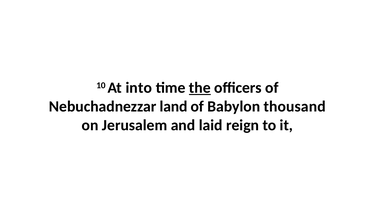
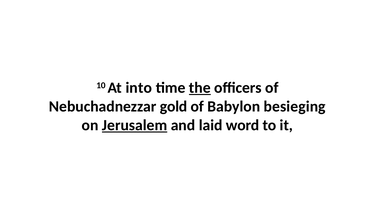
land: land -> gold (174, 107)
thousand: thousand -> besieging (295, 107)
Jerusalem underline: none -> present (135, 125)
reign: reign -> word (243, 125)
